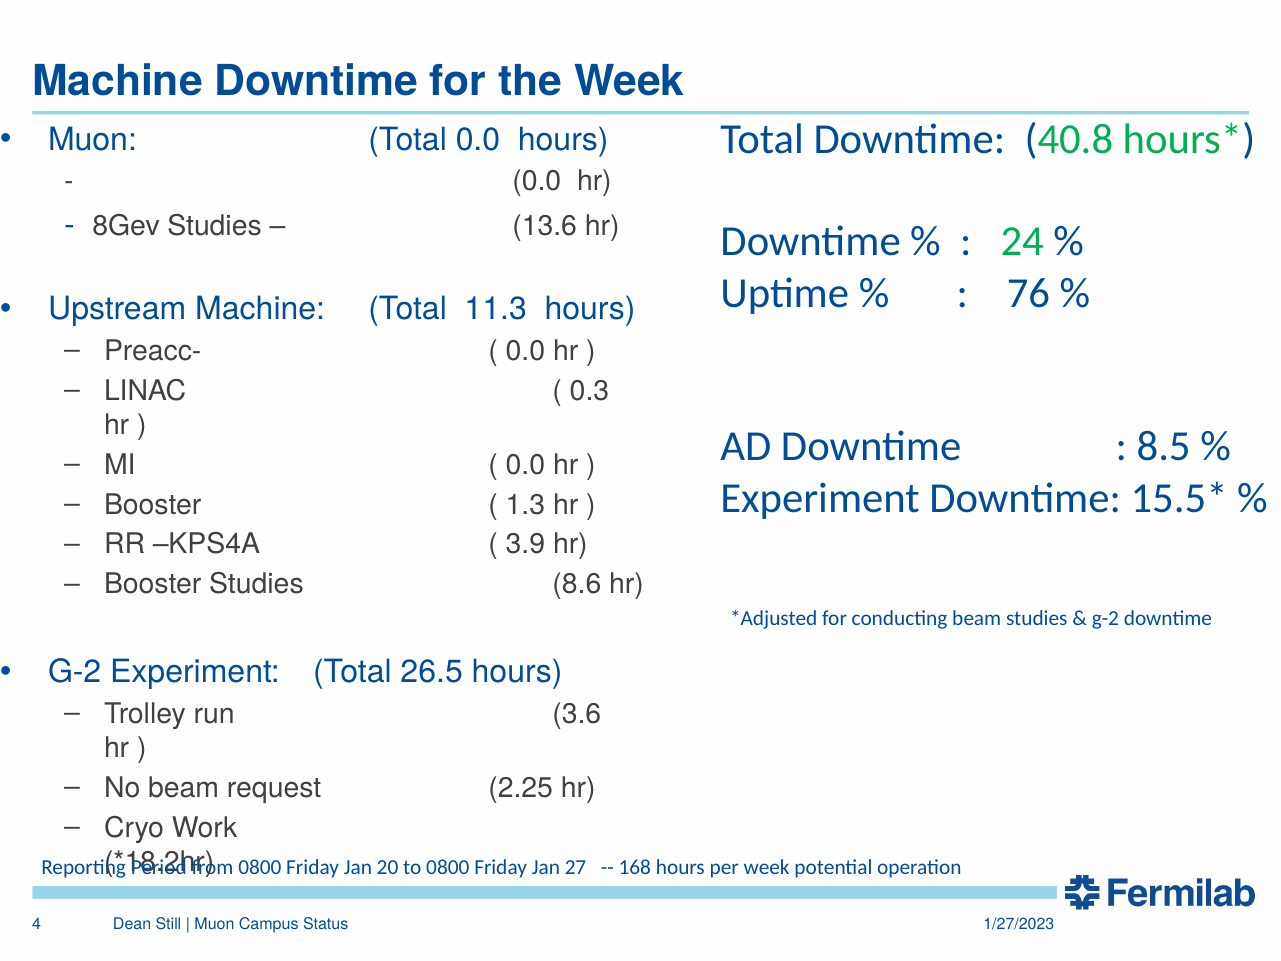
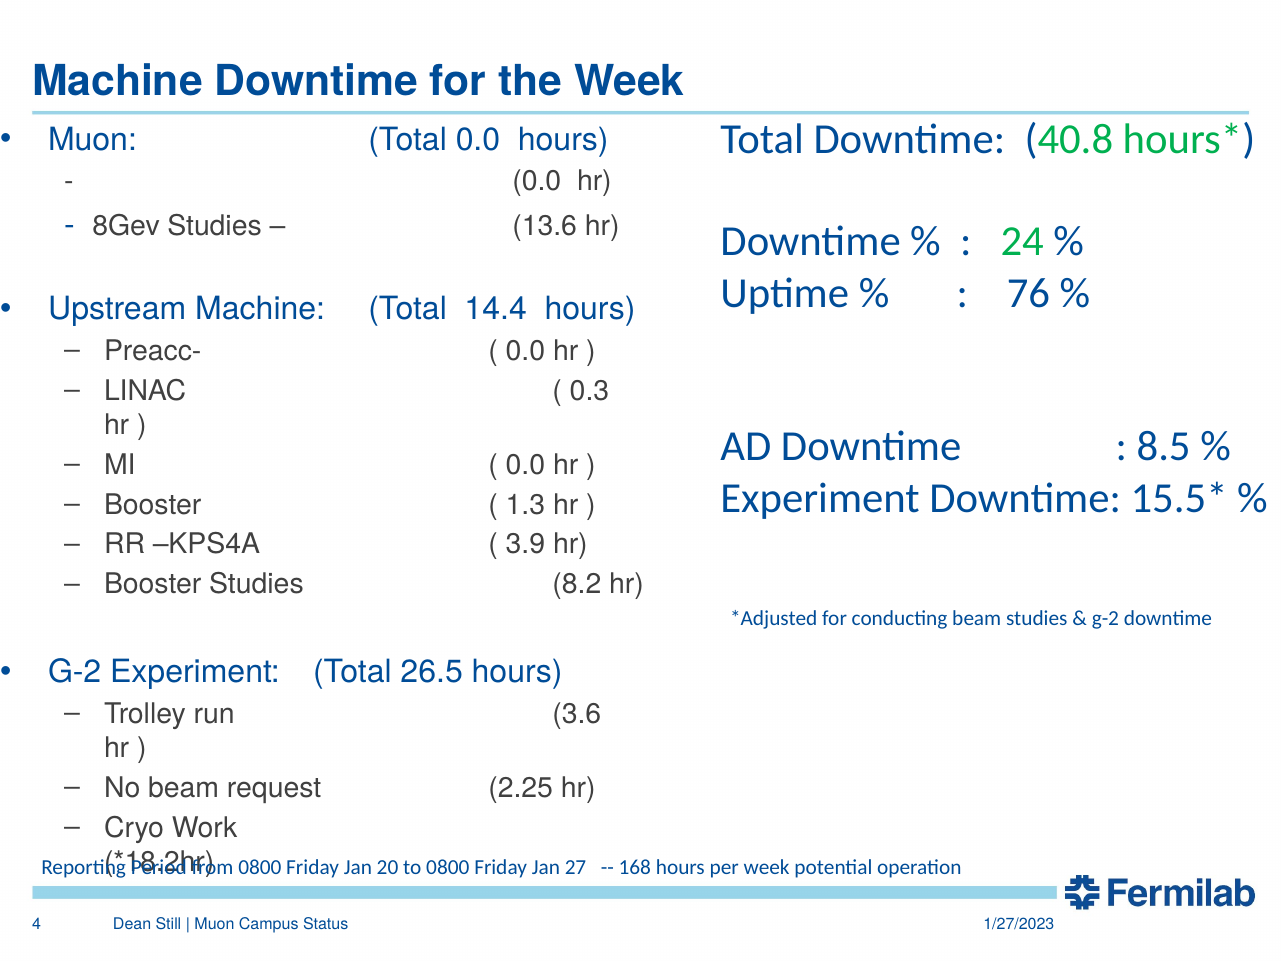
11.3: 11.3 -> 14.4 (496, 309)
8.6: 8.6 -> 8.2 (577, 584)
